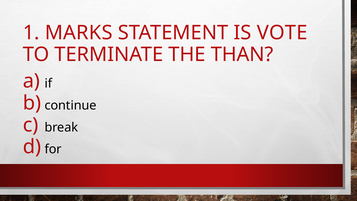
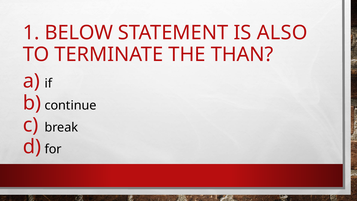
MARKS: MARKS -> BELOW (79, 33)
VOTE: VOTE -> ALSO (282, 33)
